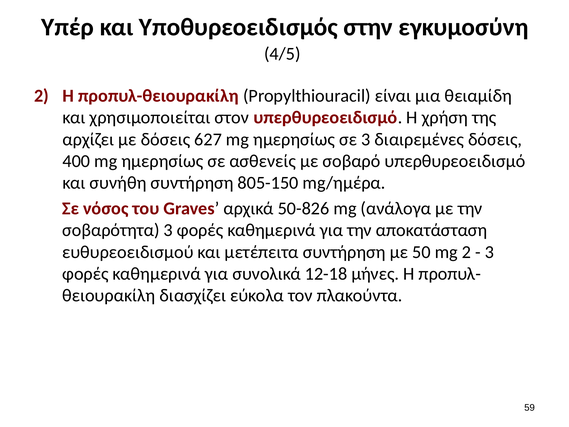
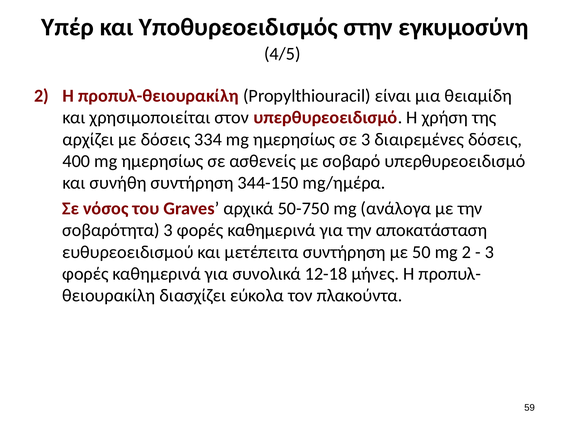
627: 627 -> 334 (208, 139)
805-150: 805-150 -> 344-150 (268, 183)
50-826: 50-826 -> 50-750 (304, 208)
